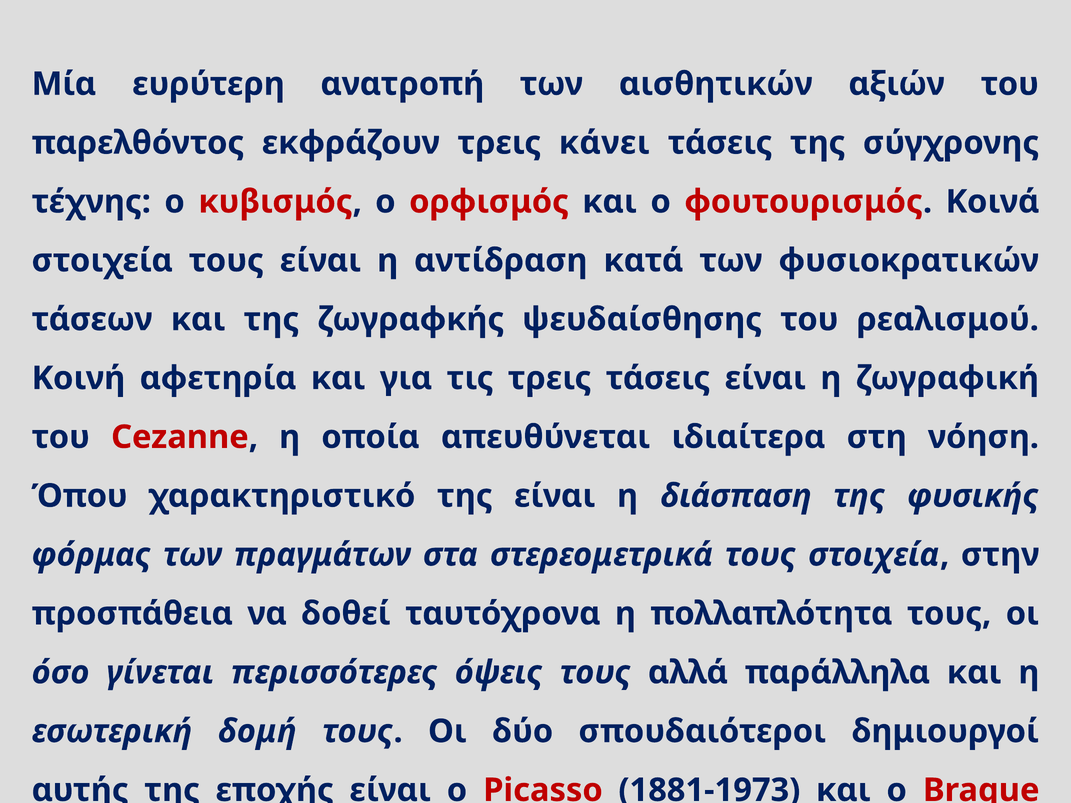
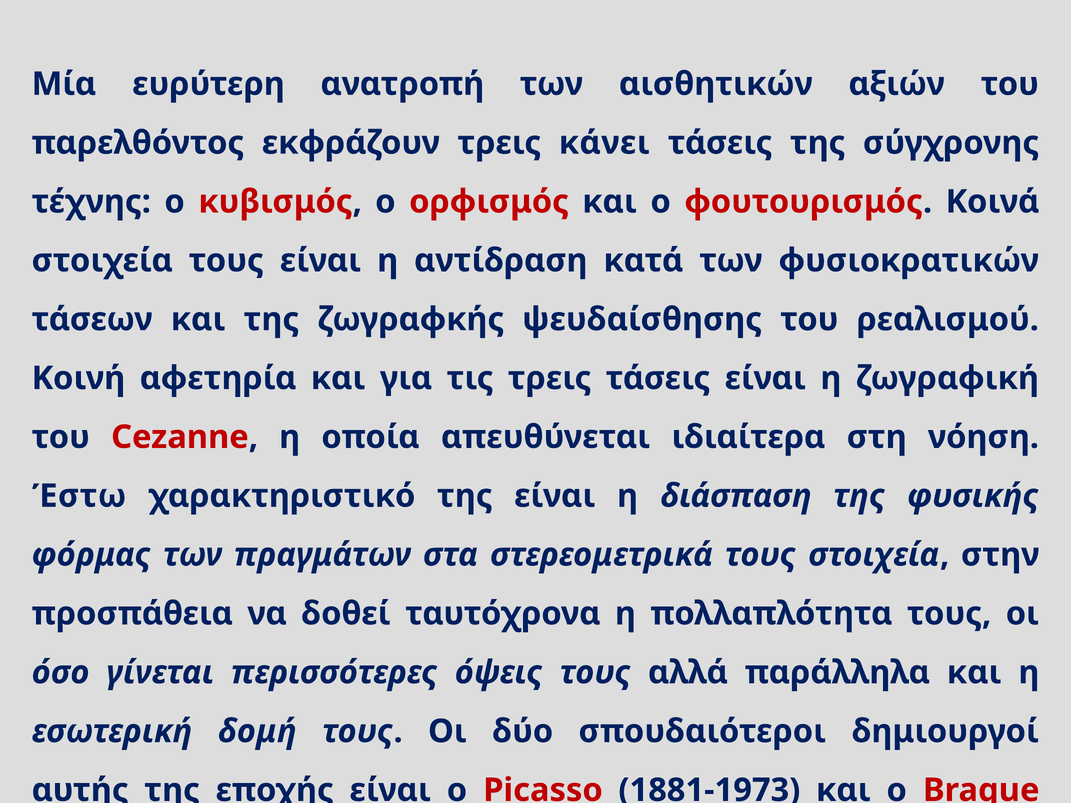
Όπου: Όπου -> Έστω (79, 496)
